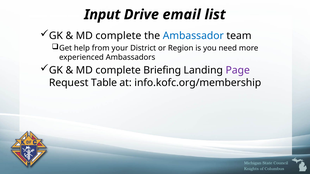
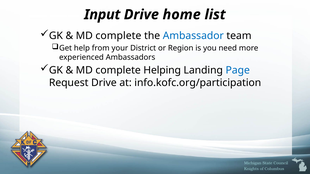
email: email -> home (182, 15)
Briefing: Briefing -> Helping (162, 70)
Page colour: purple -> blue (238, 70)
Request Table: Table -> Drive (104, 83)
info.kofc.org/membership: info.kofc.org/membership -> info.kofc.org/participation (198, 83)
